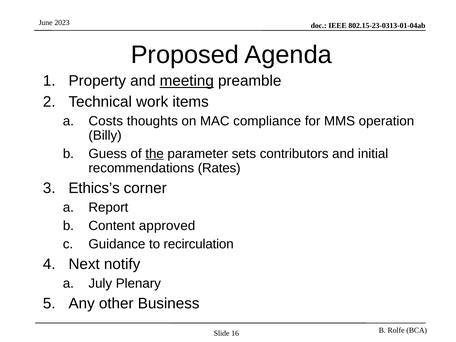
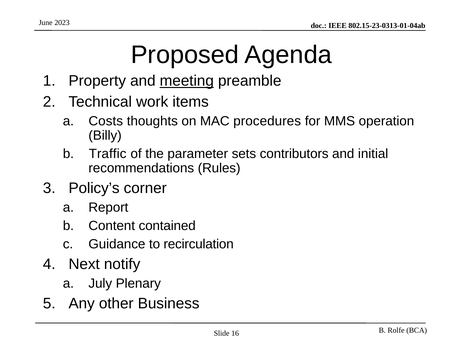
compliance: compliance -> procedures (267, 121)
Guess: Guess -> Traffic (108, 154)
the underline: present -> none (155, 154)
Rates: Rates -> Rules (219, 168)
Ethics’s: Ethics’s -> Policy’s (94, 188)
approved: approved -> contained (167, 226)
